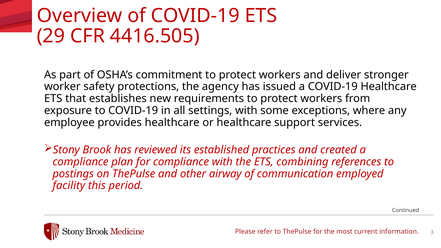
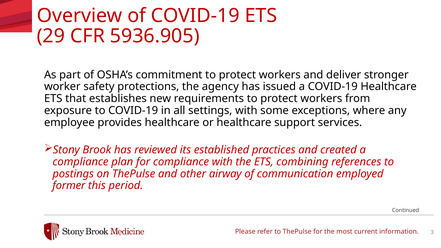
4416.505: 4416.505 -> 5936.905 (155, 36)
facility: facility -> former (69, 186)
